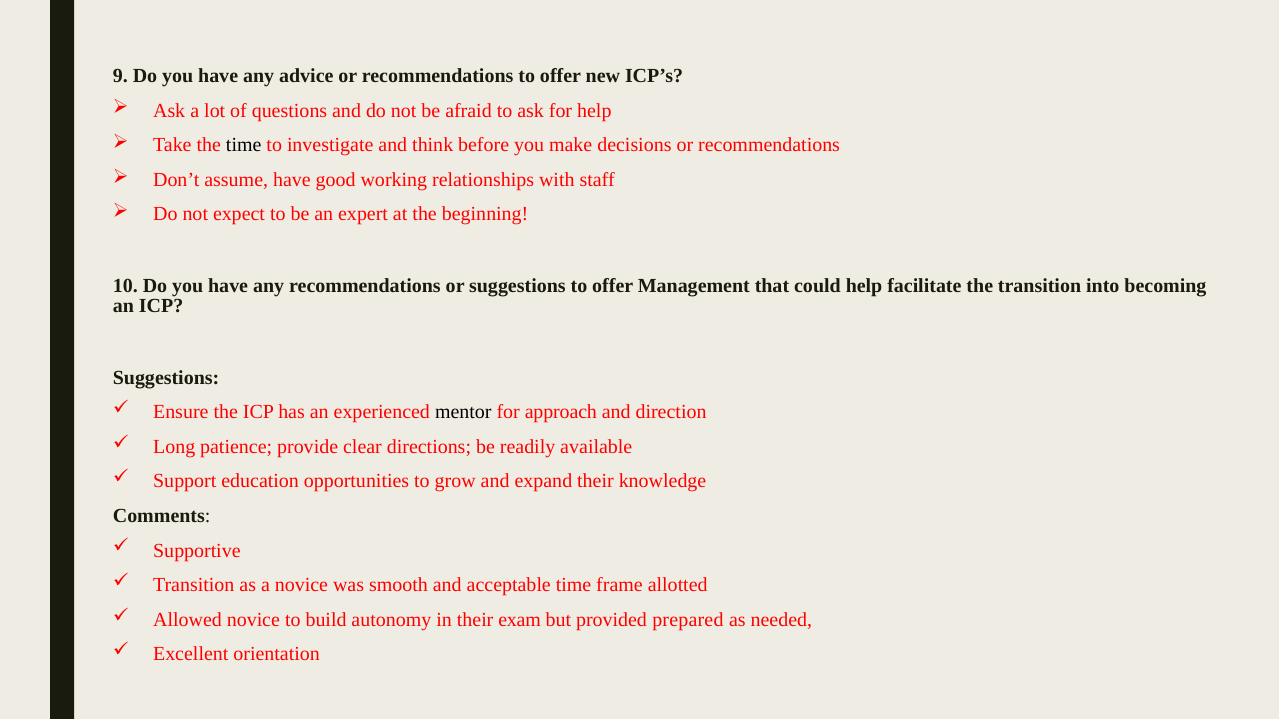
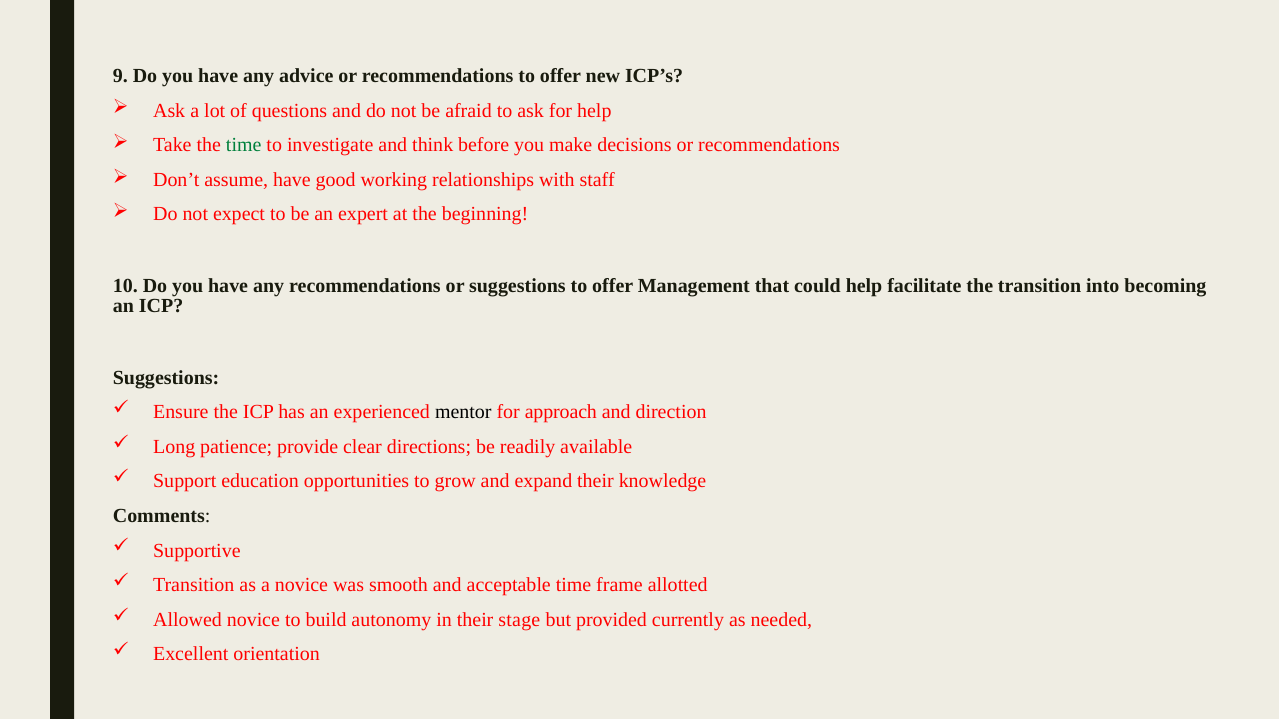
time colour: black -> green (244, 145)
exam: exam -> stage (519, 620)
prepared: prepared -> currently (688, 620)
